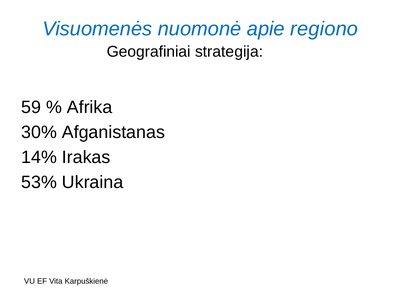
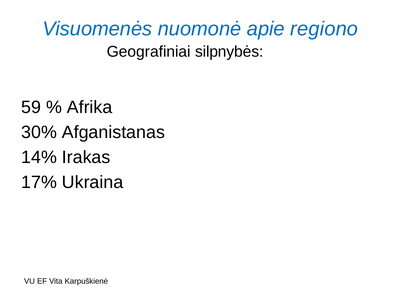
strategija: strategija -> silpnybės (229, 52)
53%: 53% -> 17% (39, 182)
